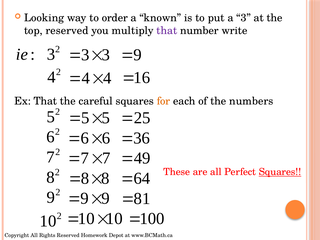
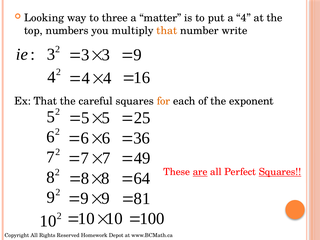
order: order -> three (115, 18)
known: known -> matter (160, 18)
a 3: 3 -> 4 (244, 18)
top reserved: reserved -> numbers (67, 31)
that colour: purple -> orange (167, 31)
numbers: numbers -> exponent (251, 101)
are underline: none -> present (200, 172)
